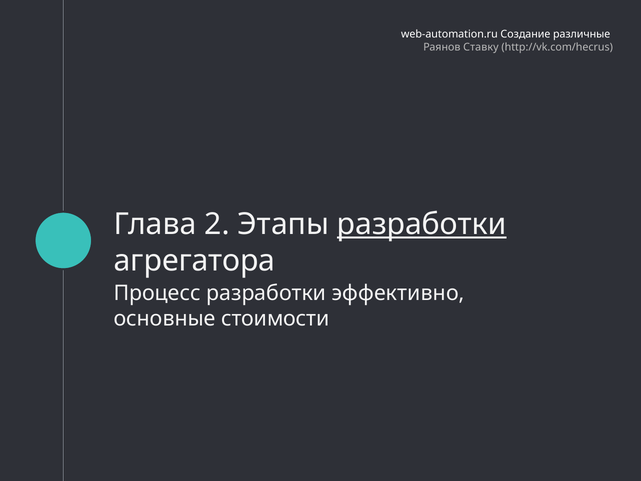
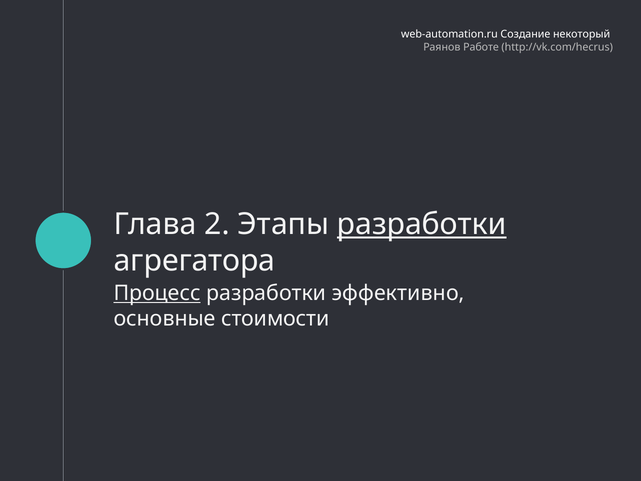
различные: различные -> некоторый (582, 34)
Ставку: Ставку -> Работе (481, 47)
Процесс underline: none -> present (157, 293)
